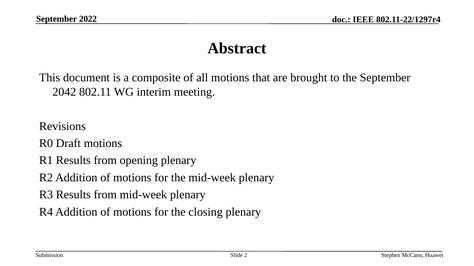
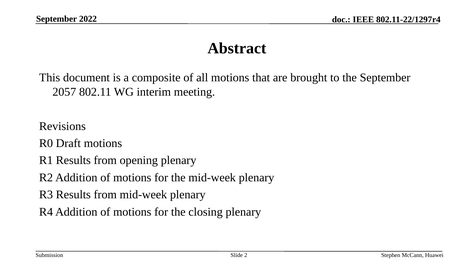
2042: 2042 -> 2057 (64, 92)
